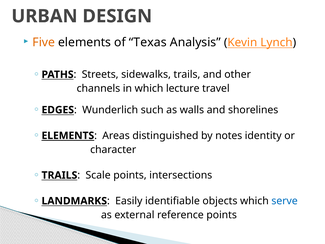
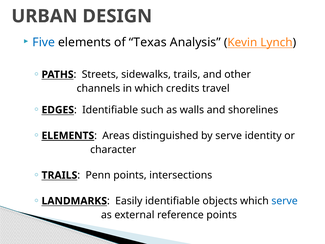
Five colour: orange -> blue (44, 42)
lecture: lecture -> credits (183, 88)
Wunderlich: Wunderlich -> Identifiable (110, 110)
by notes: notes -> serve (229, 135)
Scale: Scale -> Penn (98, 175)
